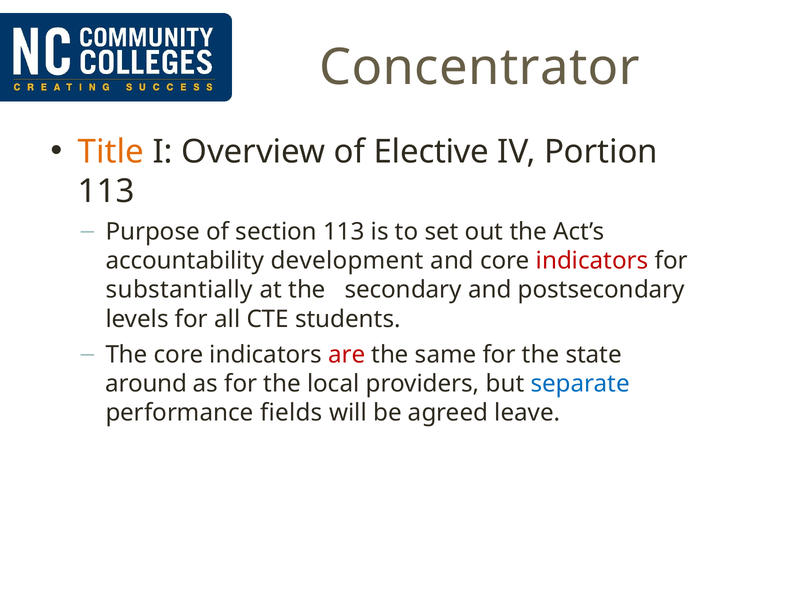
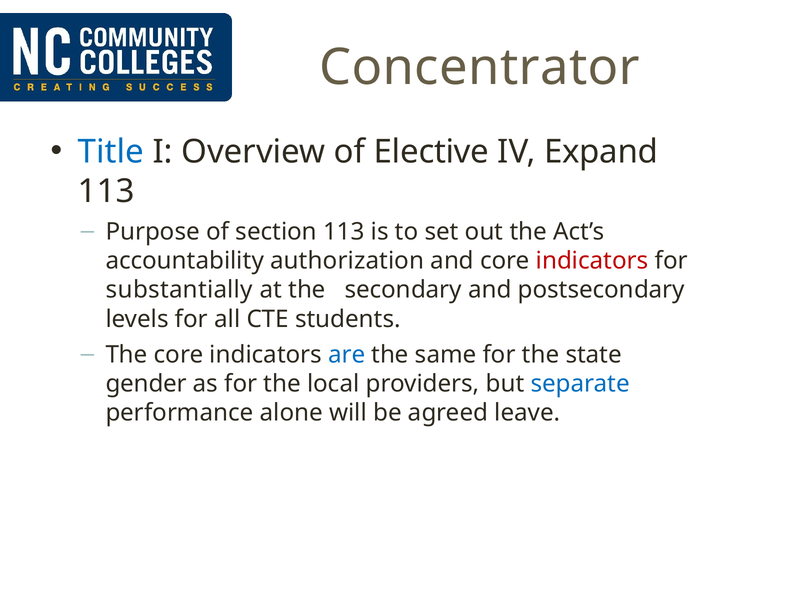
Title colour: orange -> blue (111, 152)
Portion: Portion -> Expand (601, 152)
development: development -> authorization (347, 261)
are colour: red -> blue (347, 355)
around: around -> gender (146, 384)
fields: fields -> alone (291, 413)
